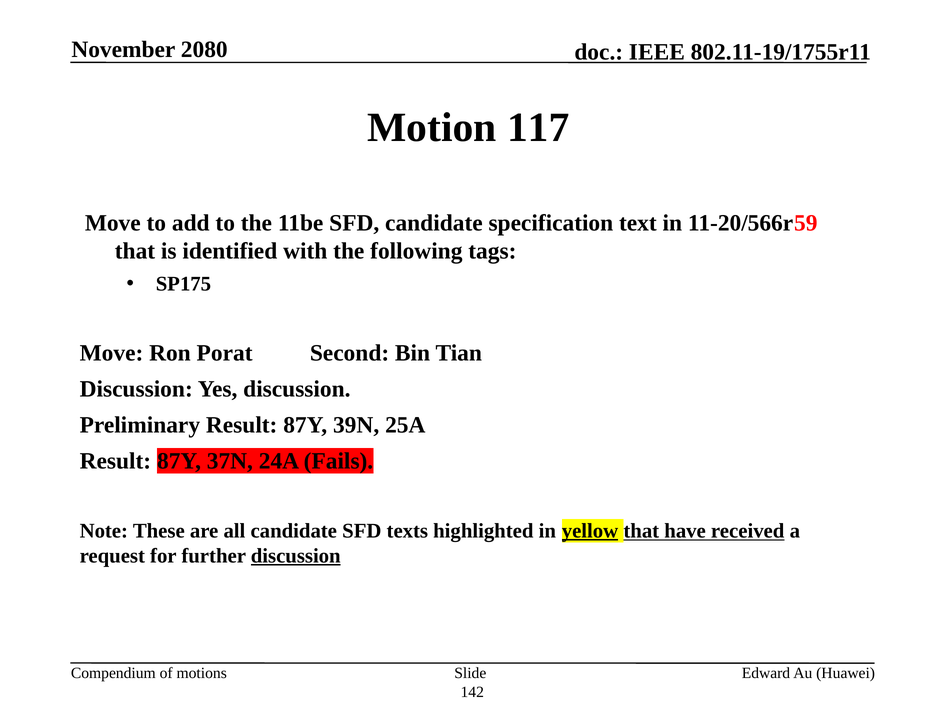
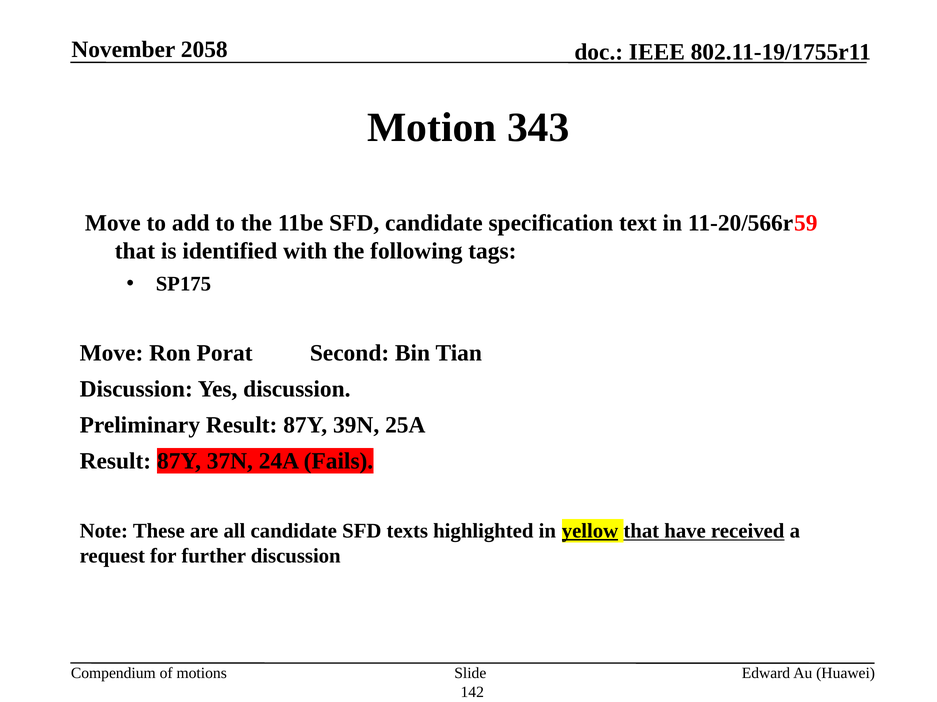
2080: 2080 -> 2058 (204, 50)
117: 117 -> 343 (538, 128)
discussion underline: present -> none (296, 556)
